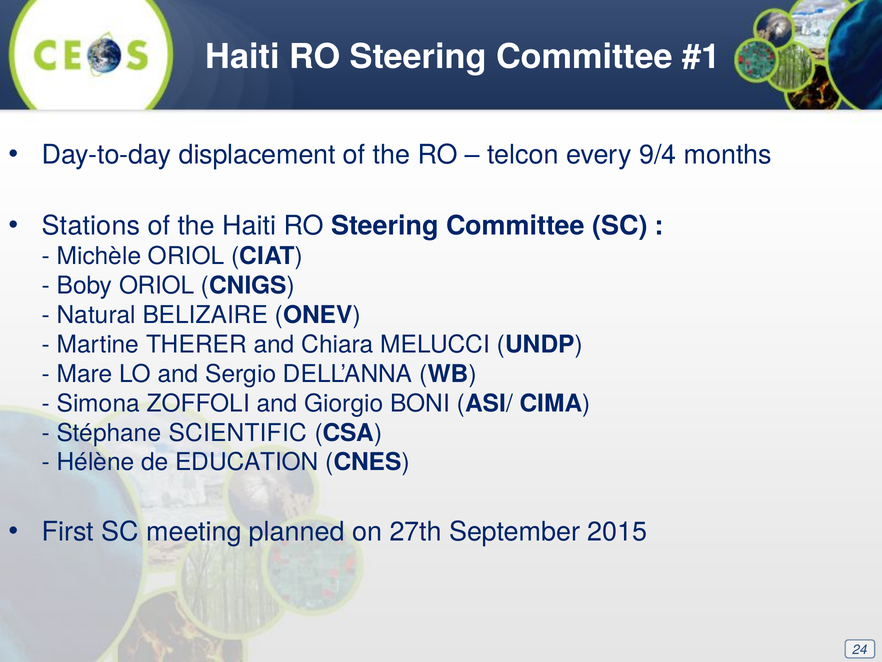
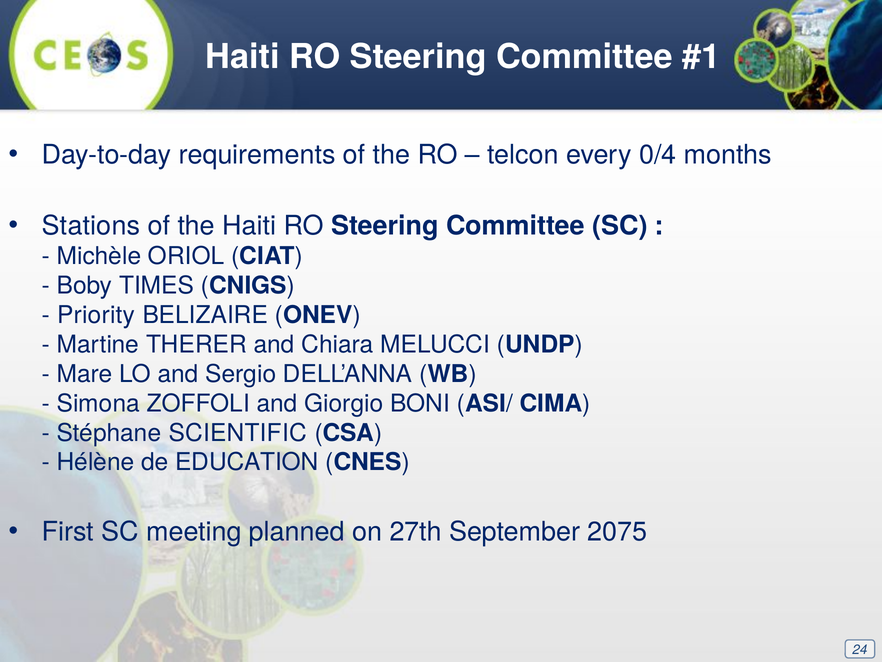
displacement: displacement -> requirements (257, 155)
9/4: 9/4 -> 0/4 (658, 155)
Boby ORIOL: ORIOL -> TIMES (157, 286)
Natural: Natural -> Priority (96, 315)
2015: 2015 -> 2075 (617, 532)
